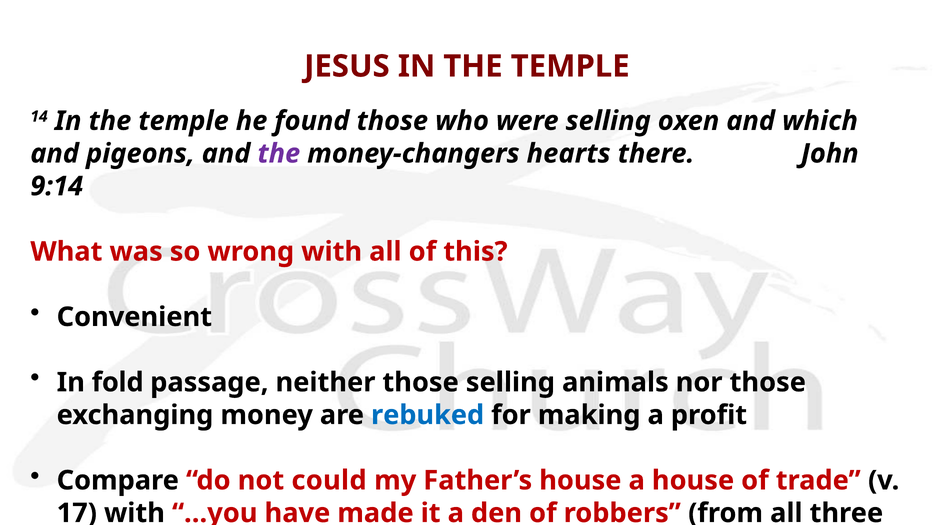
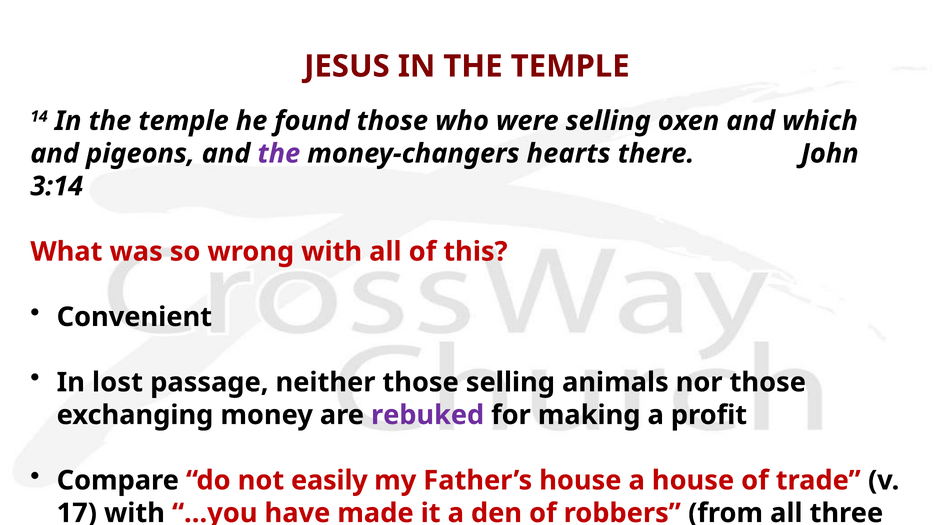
9:14: 9:14 -> 3:14 (57, 186)
fold: fold -> lost (117, 383)
rebuked colour: blue -> purple (428, 415)
could: could -> easily (329, 481)
